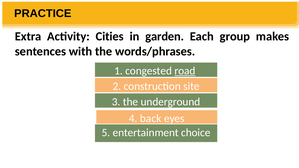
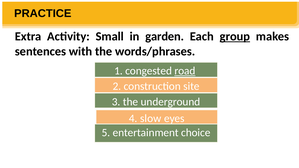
Cities: Cities -> Small (110, 36)
group underline: none -> present (235, 36)
back: back -> slow (151, 118)
